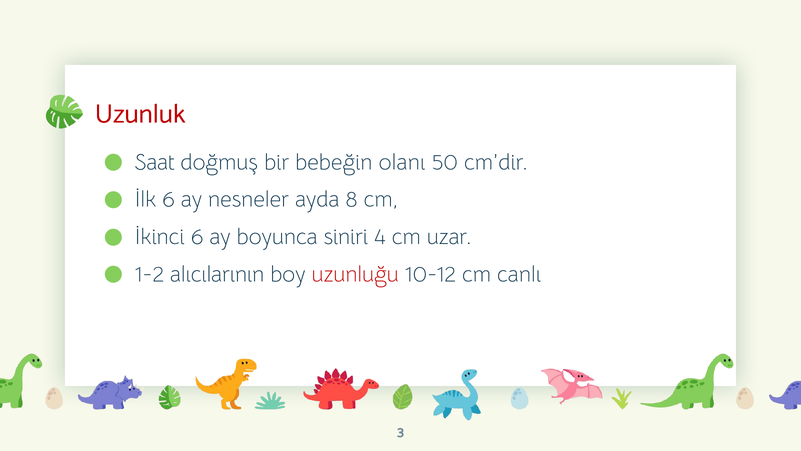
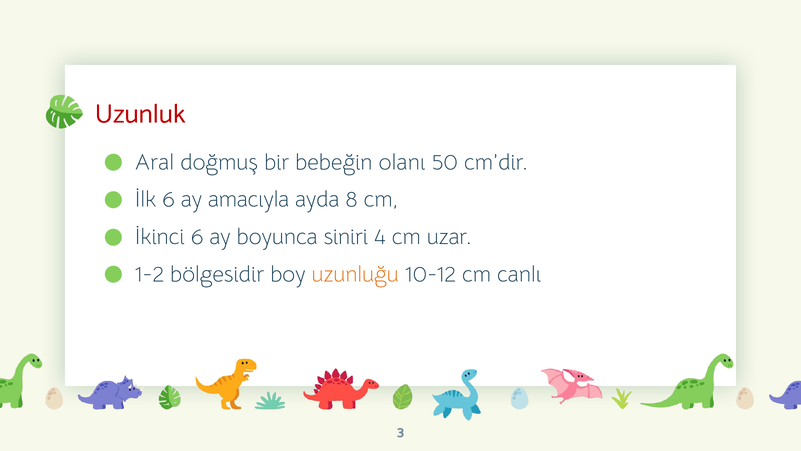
Saat: Saat -> Aral (155, 162)
nesneler: nesneler -> amacıyla (249, 199)
alıcılarının: alıcılarının -> bölgesidir (217, 274)
uzunluğu colour: red -> orange (355, 274)
